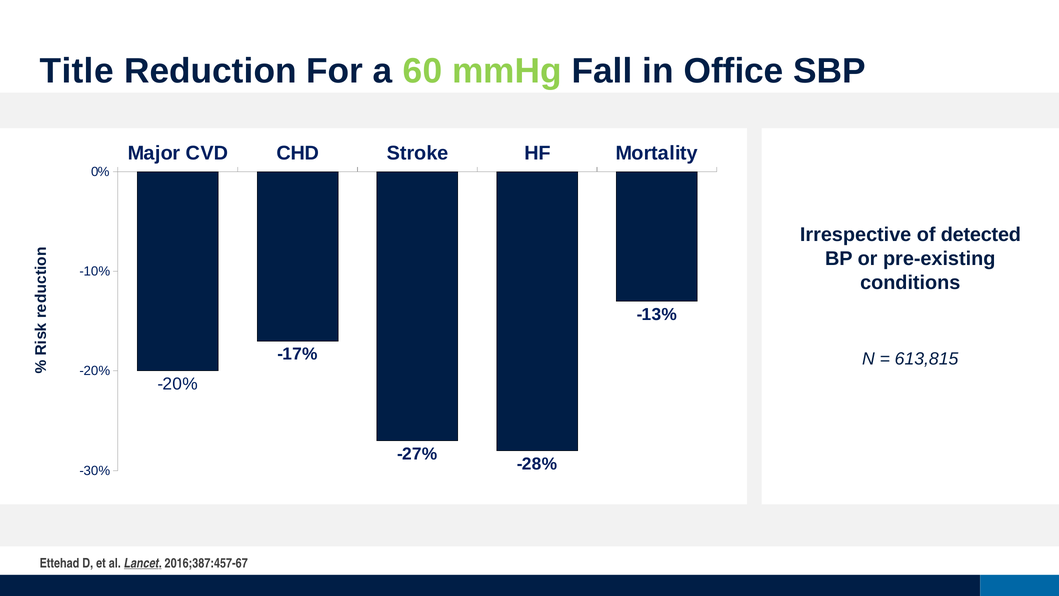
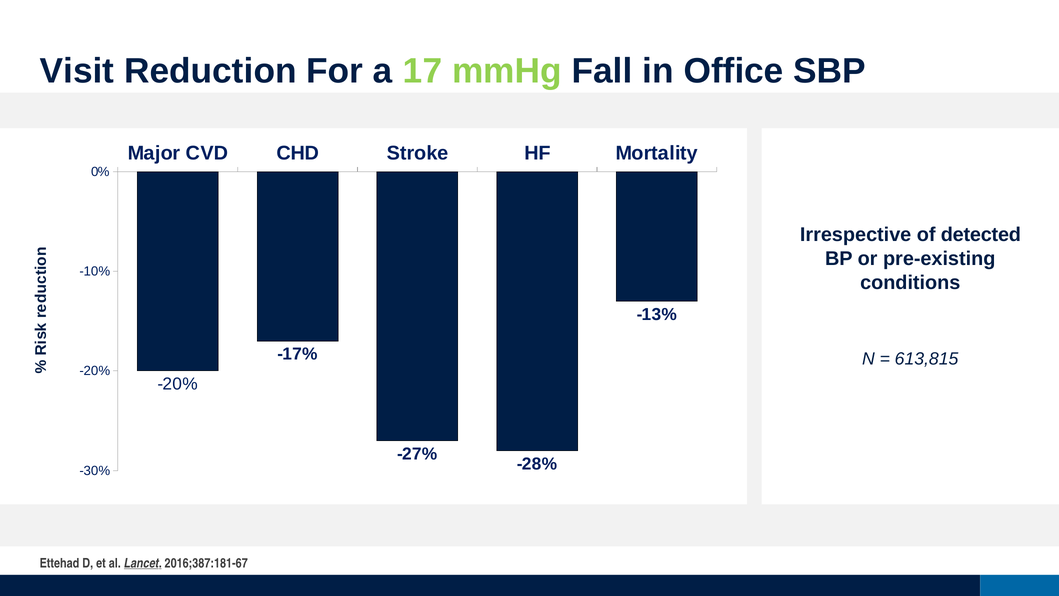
Title: Title -> Visit (77, 71)
60: 60 -> 17 (423, 71)
2016;387:457-67: 2016;387:457-67 -> 2016;387:181-67 (206, 563)
